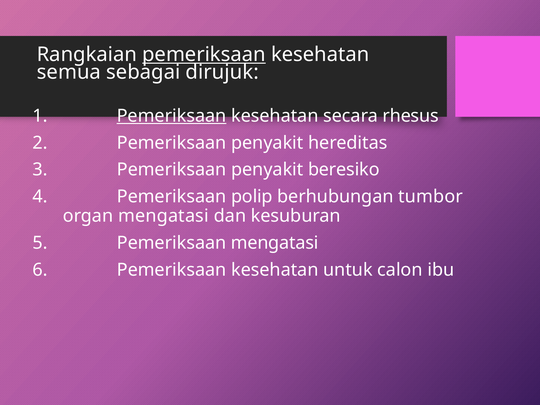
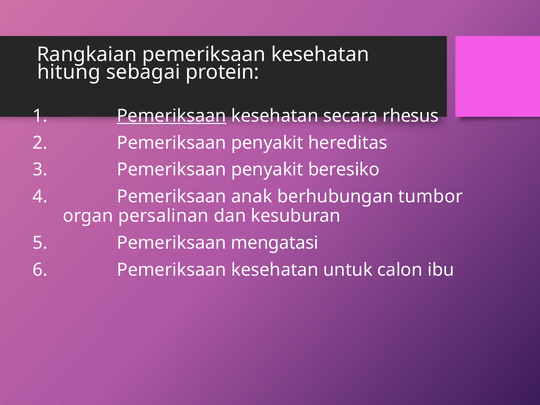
pemeriksaan underline: present -> none (204, 54)
semua: semua -> hitung (69, 72)
dirujuk: dirujuk -> protein (222, 72)
polip: polip -> anak (252, 197)
organ mengatasi: mengatasi -> persalinan (163, 216)
